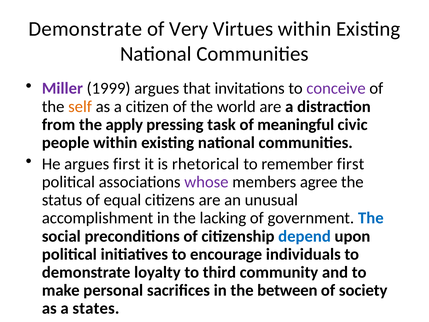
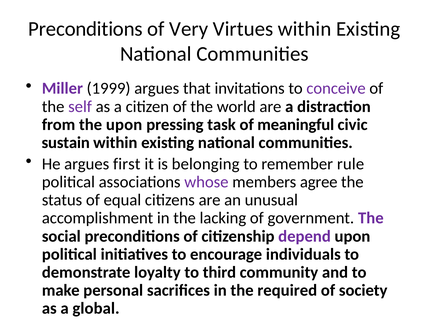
Demonstrate: Demonstrate -> Preconditions (85, 29)
self colour: orange -> purple (80, 106)
the apply: apply -> upon (124, 124)
people: people -> sustain (66, 142)
rhetorical: rhetorical -> belonging (206, 164)
remember first: first -> rule (351, 164)
The colour: blue -> purple (371, 218)
depend colour: blue -> purple (305, 236)
between: between -> required (287, 290)
states: states -> global (96, 308)
